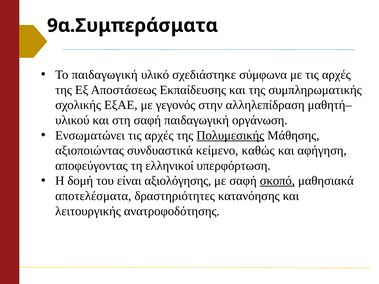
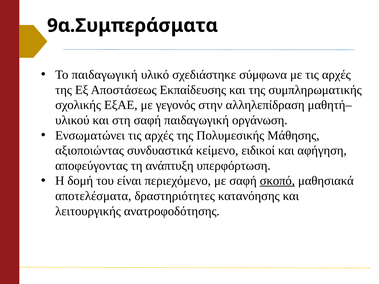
Πολυμεσικής underline: present -> none (230, 135)
καθώς: καθώς -> ειδικοί (258, 151)
ελληνικοί: ελληνικοί -> ανάπτυξη (170, 166)
αξιολόγησης: αξιολόγησης -> περιεχόμενο (178, 181)
